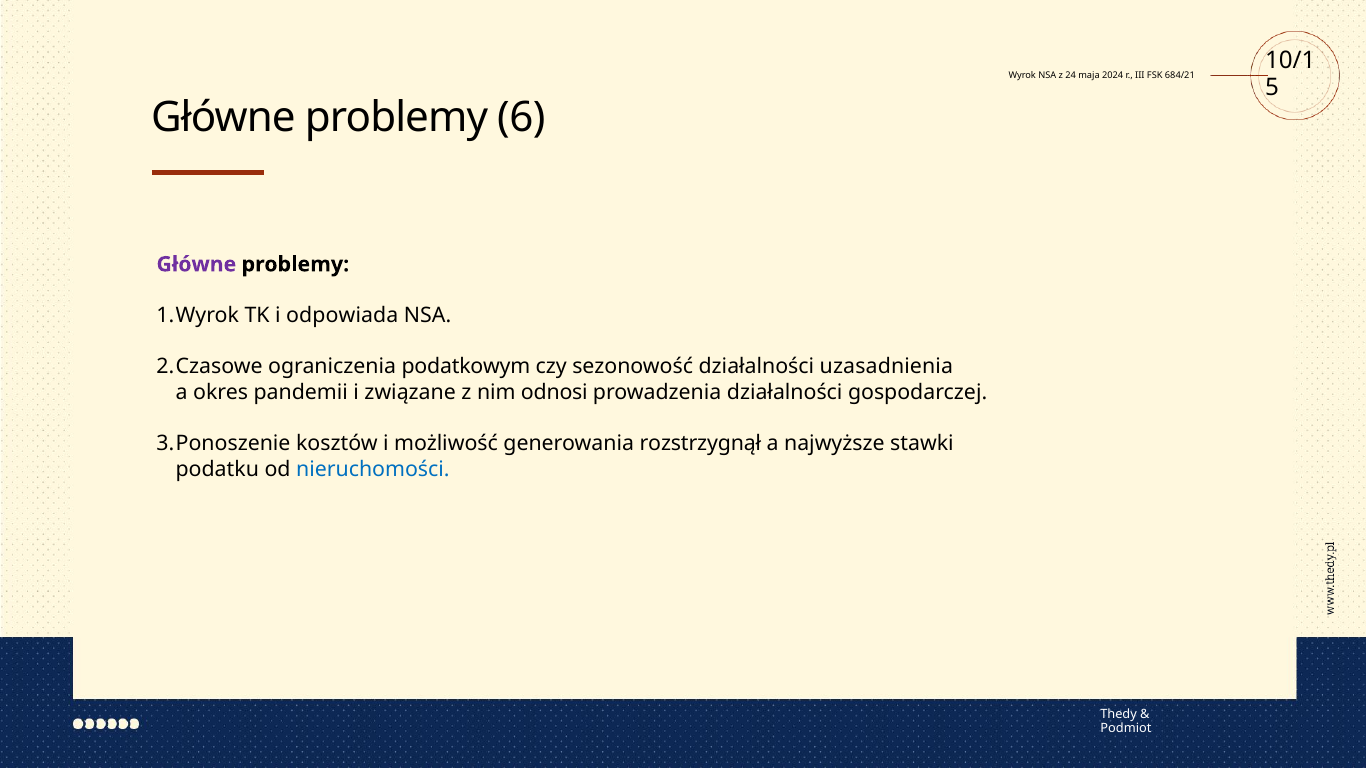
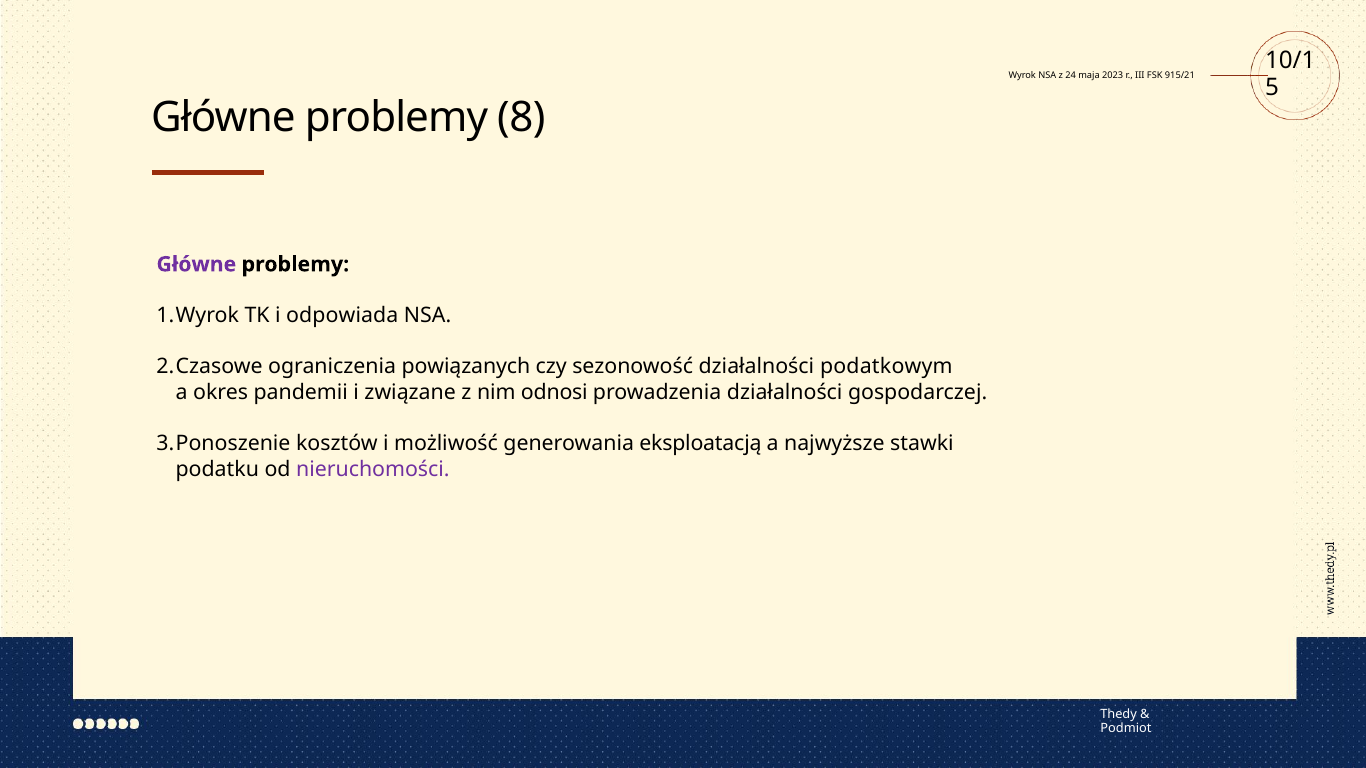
2024: 2024 -> 2023 (1113, 75)
684/21: 684/21 -> 915/21 (1180, 75)
6: 6 -> 8 (521, 118)
podatkowym: podatkowym -> powiązanych (466, 367)
uzasadnienia: uzasadnienia -> podatkowym (886, 367)
rozstrzygnął: rozstrzygnął -> eksploatacją (700, 444)
nieruchomości colour: blue -> purple (373, 469)
